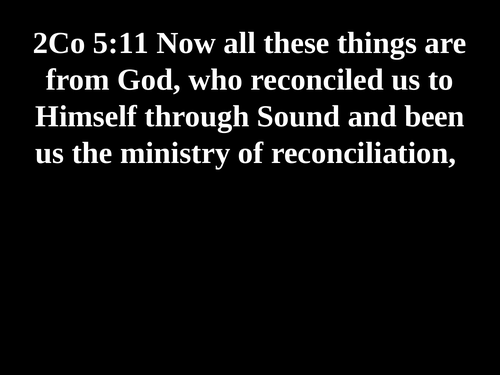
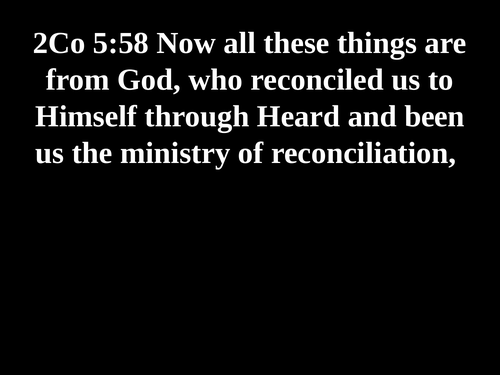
5:11: 5:11 -> 5:58 (121, 43)
Sound: Sound -> Heard (299, 116)
